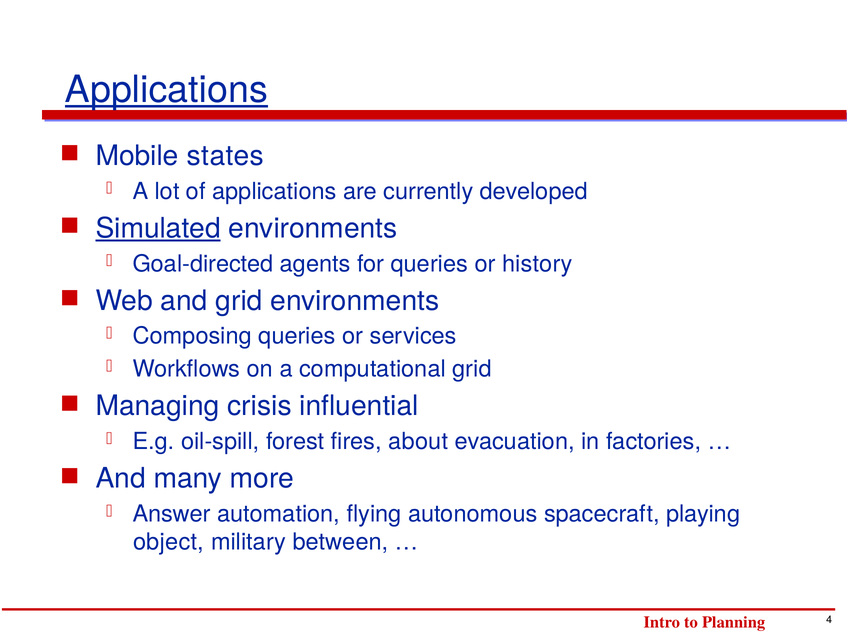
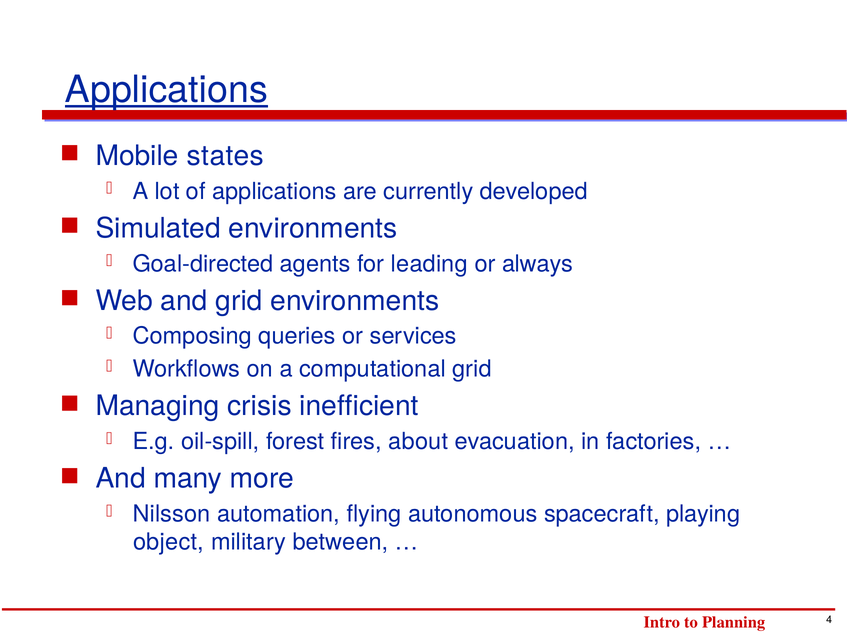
Simulated underline: present -> none (158, 228)
for queries: queries -> leading (429, 264)
history: history -> always (537, 264)
influential: influential -> inefficient (359, 406)
Answer: Answer -> Nilsson (172, 514)
